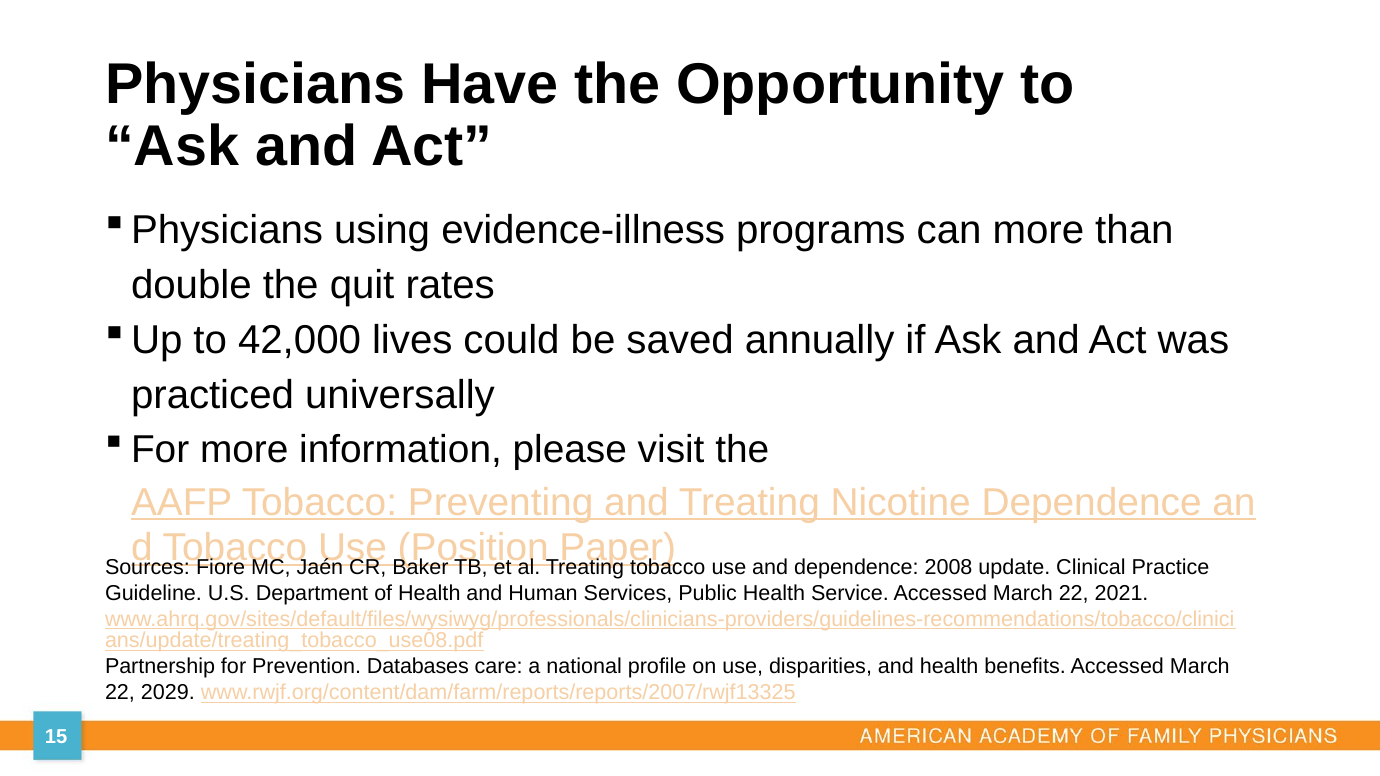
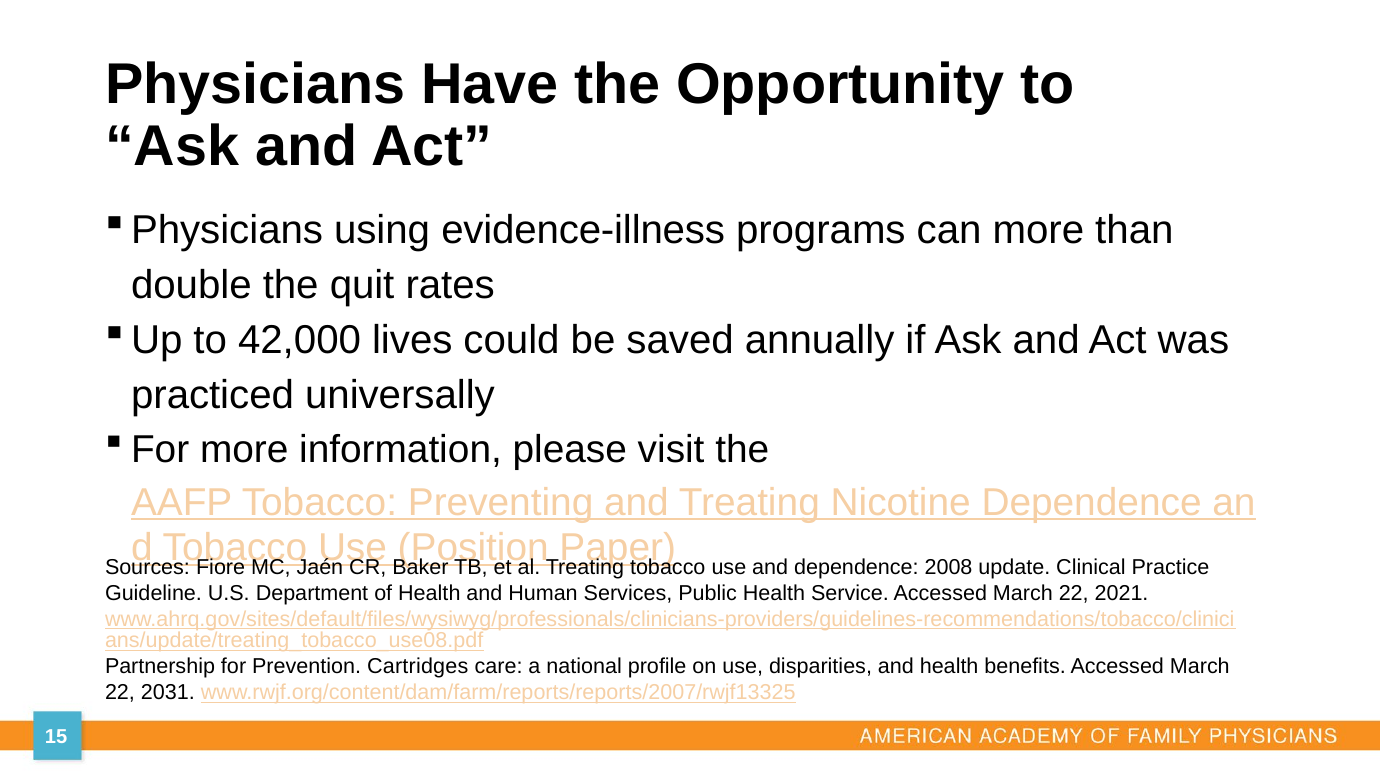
Databases: Databases -> Cartridges (418, 667)
2029: 2029 -> 2031 (168, 693)
